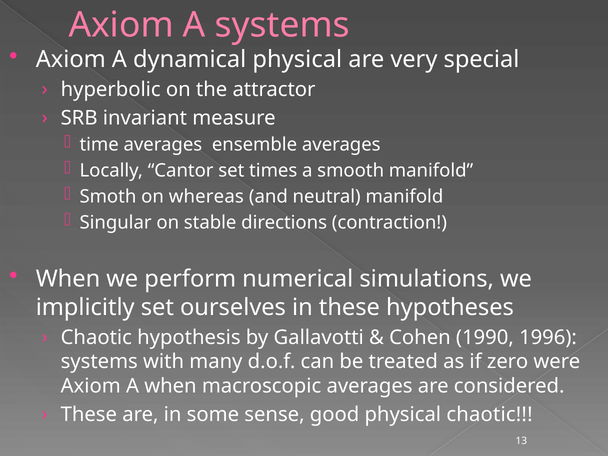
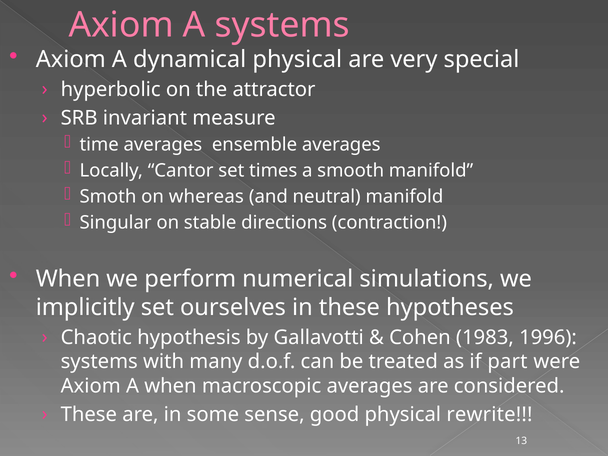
1990: 1990 -> 1983 (485, 337)
zero: zero -> part (507, 362)
physical chaotic: chaotic -> rewrite (489, 414)
